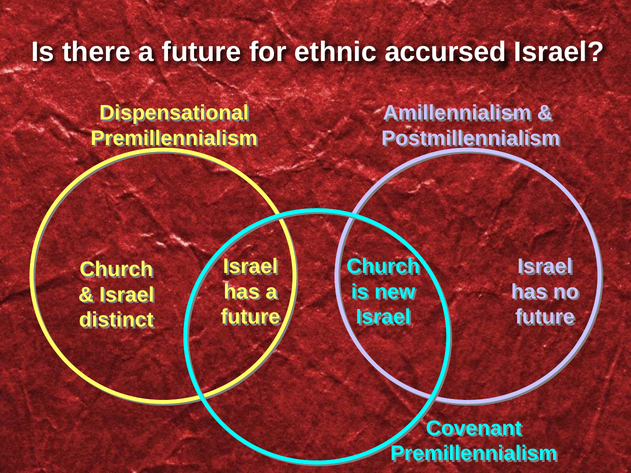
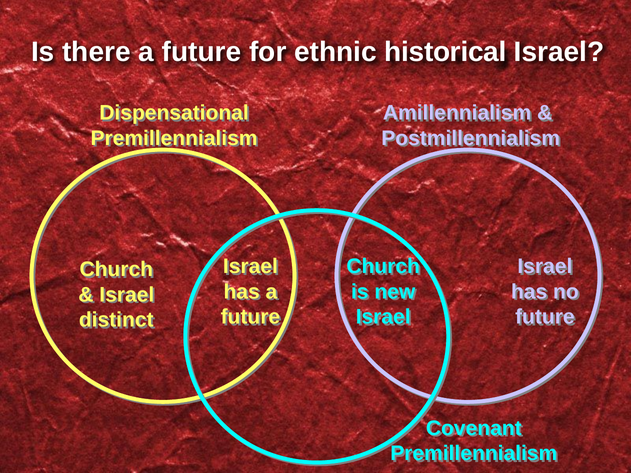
accursed: accursed -> historical (445, 52)
